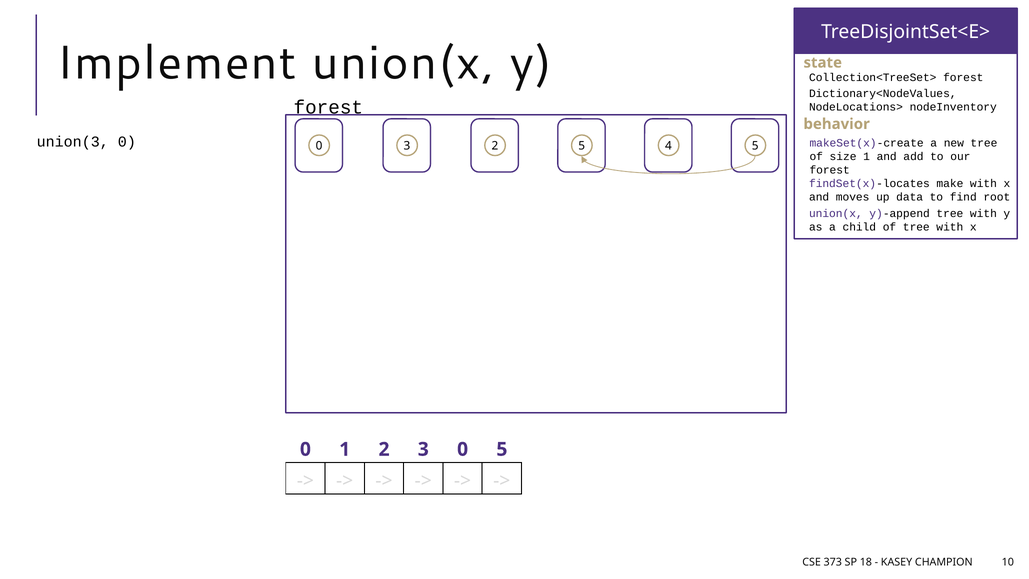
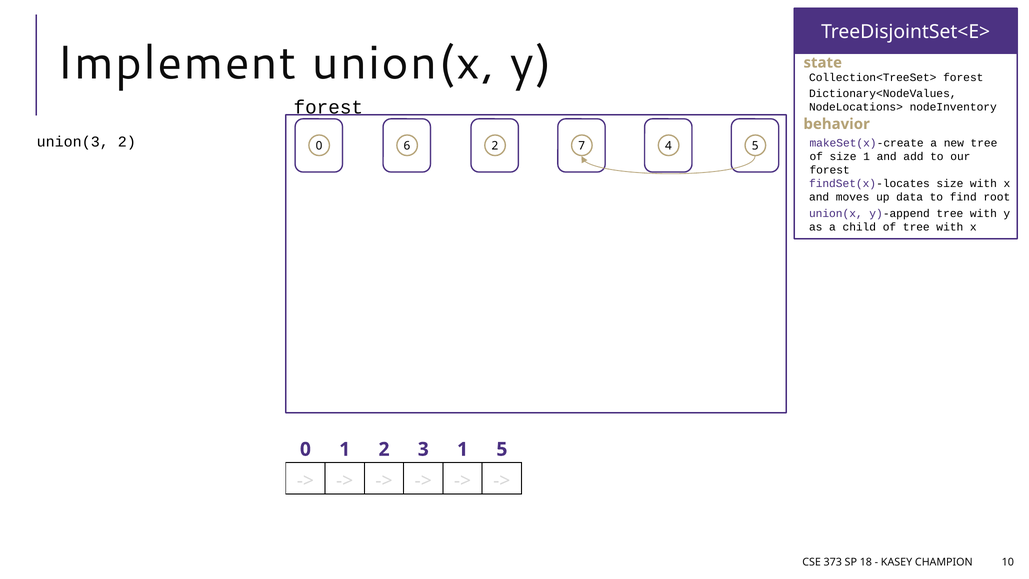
union(3 0: 0 -> 2 (127, 142)
0 3: 3 -> 6 (407, 146)
2 5: 5 -> 7 (582, 146)
findSet(x)-locates make: make -> size (950, 184)
3 0: 0 -> 1 (463, 449)
